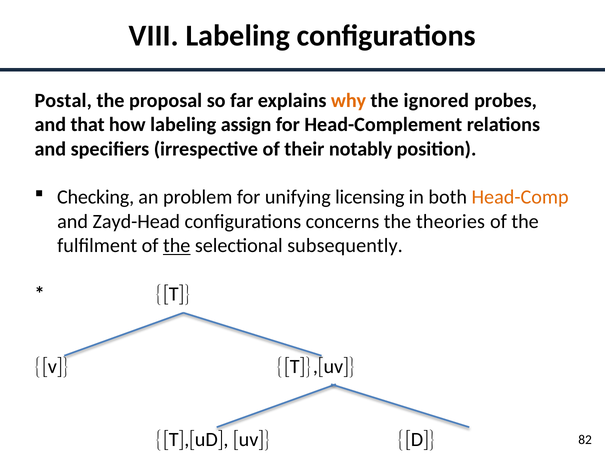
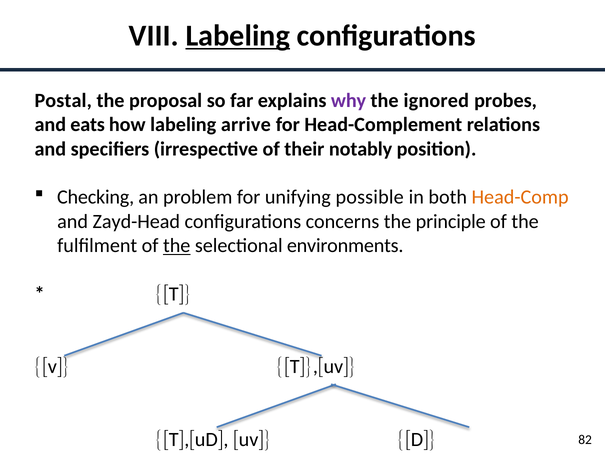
Labeling underline: none -> present (238, 36)
why colour: orange -> purple (349, 100)
that: that -> eats (88, 125)
assign: assign -> arrive (246, 125)
licensing: licensing -> possible (370, 197)
theories: theories -> principle (451, 221)
subsequently: subsequently -> environments (345, 246)
